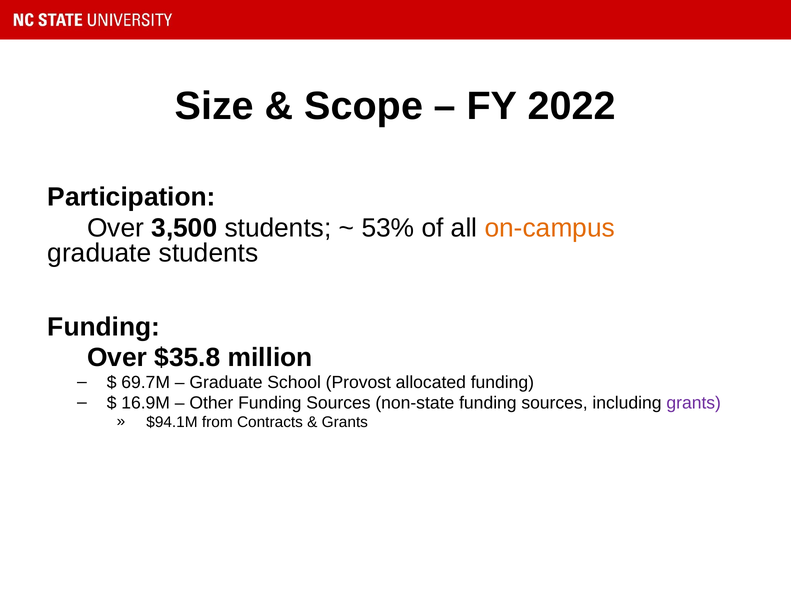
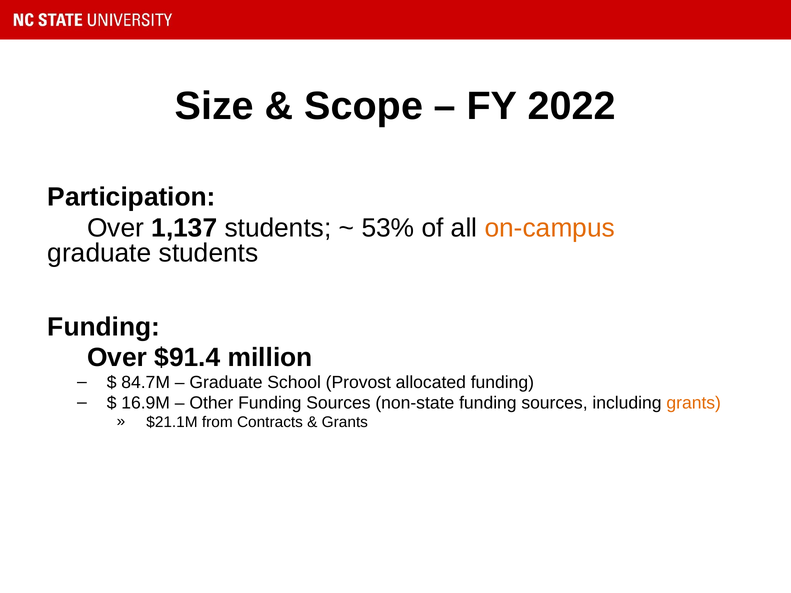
3,500: 3,500 -> 1,137 (184, 228)
$35.8: $35.8 -> $91.4 (187, 358)
69.7M: 69.7M -> 84.7M (146, 383)
grants colour: purple -> orange (694, 403)
$94.1M: $94.1M -> $21.1M (172, 422)
